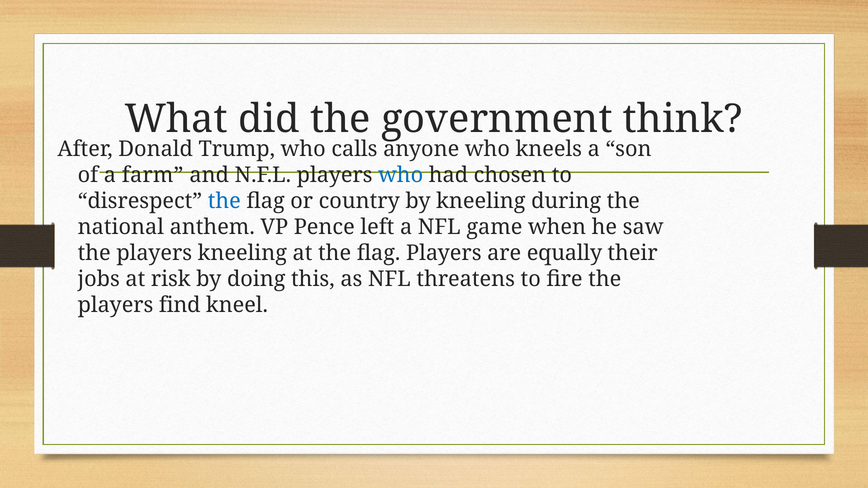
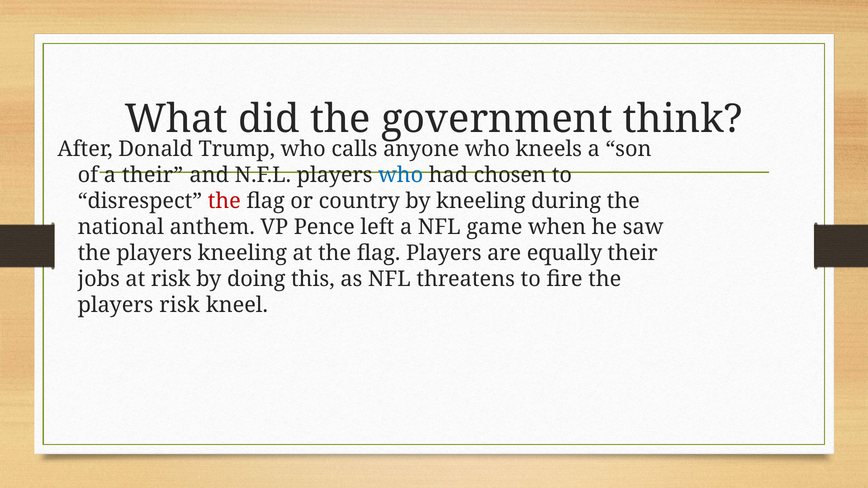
a farm: farm -> their (153, 175)
the colour: blue -> red (224, 201)
players find: find -> risk (180, 305)
